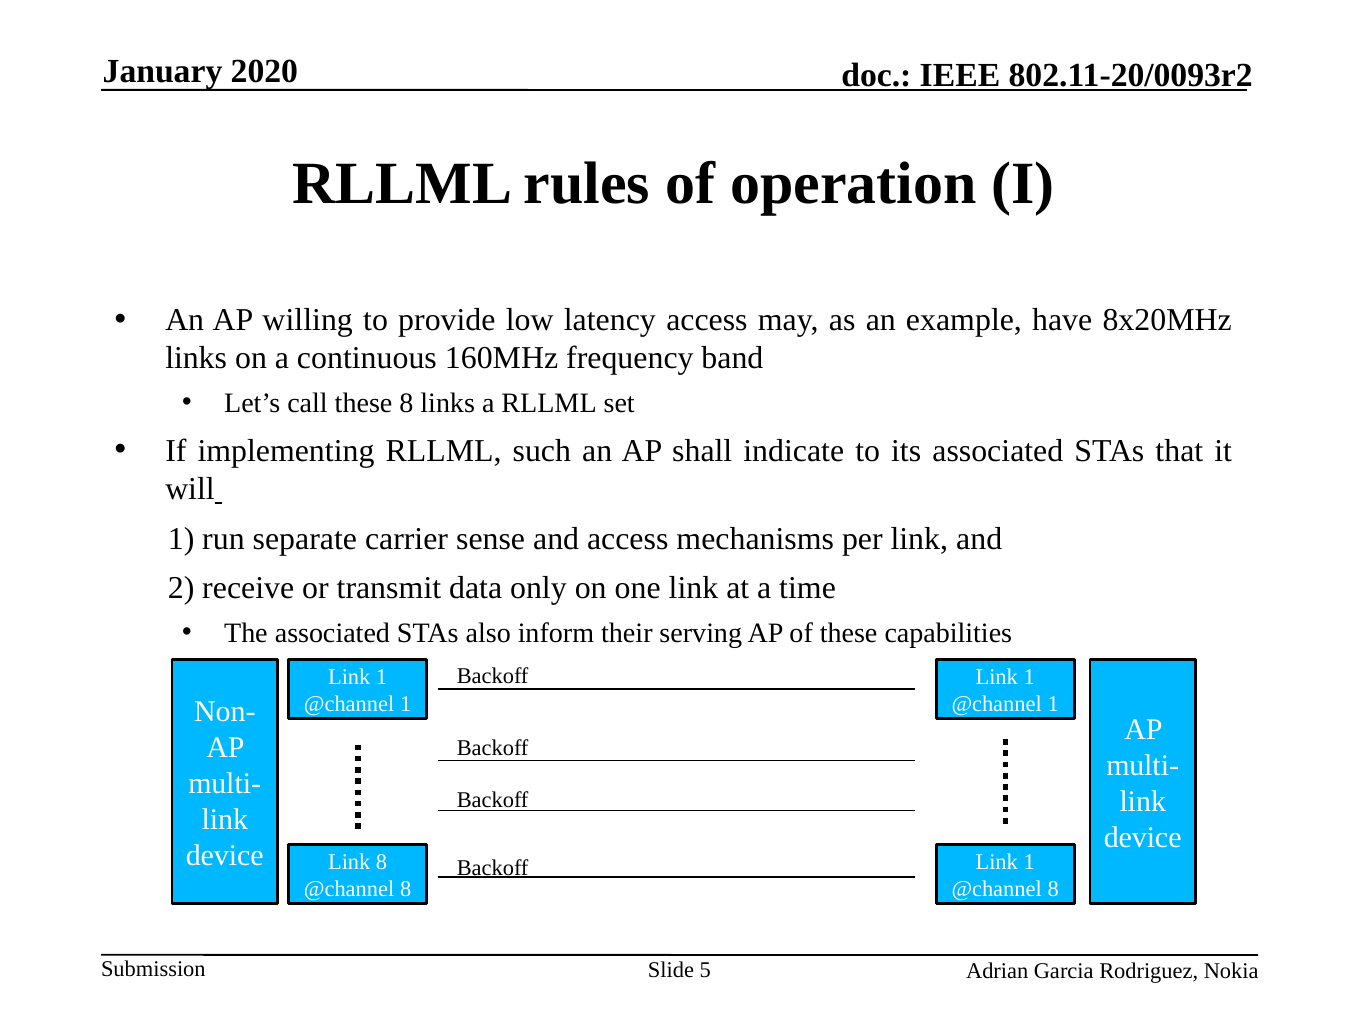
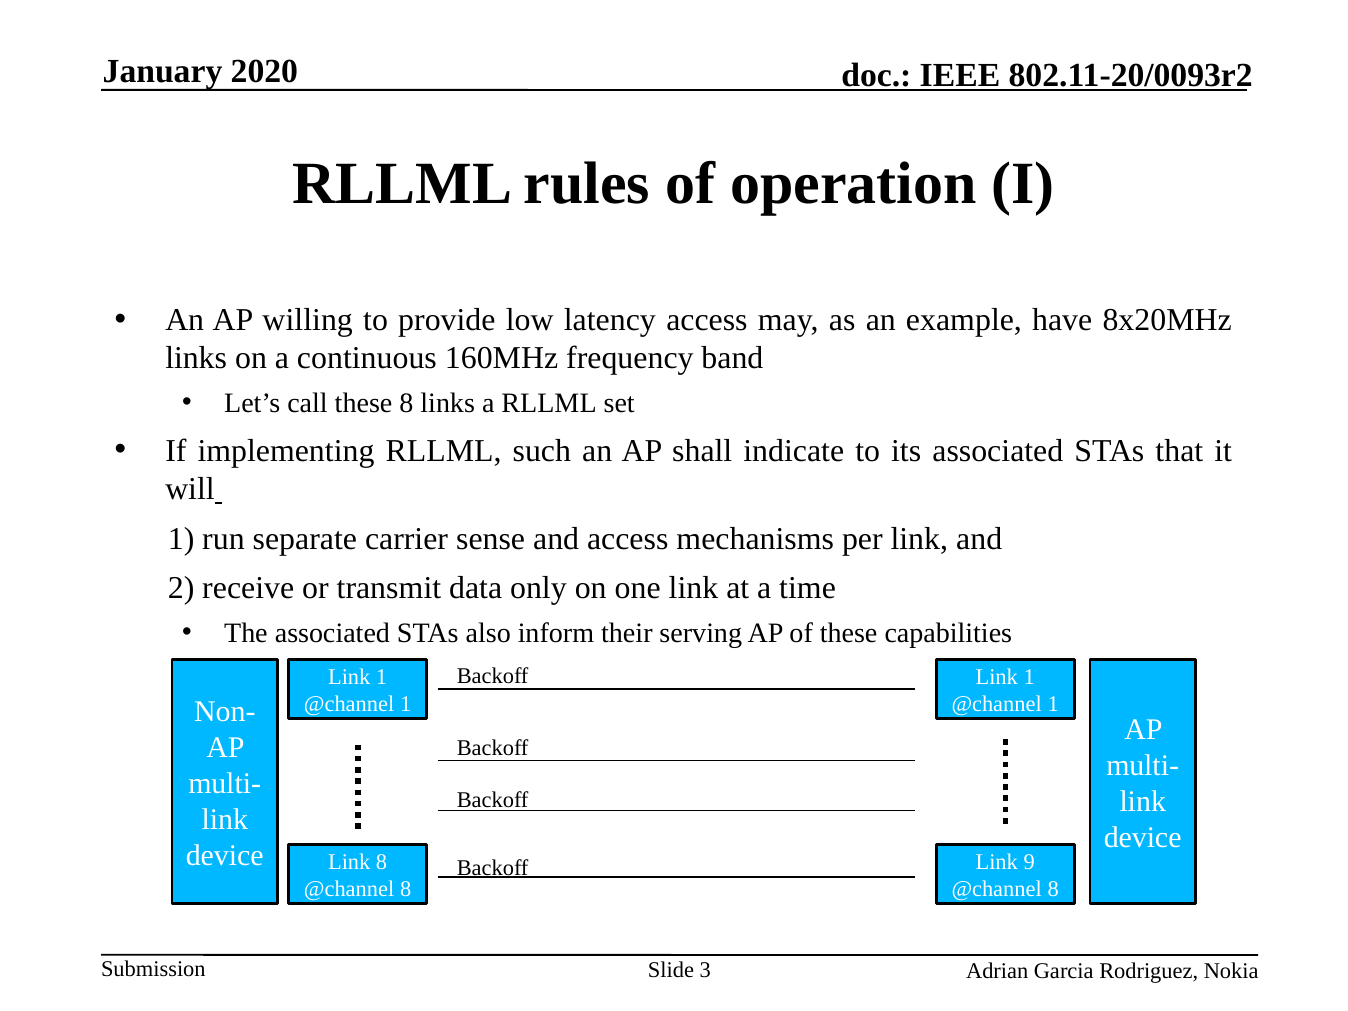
1: 1 -> 9 (1029, 862)
5: 5 -> 3 (705, 970)
